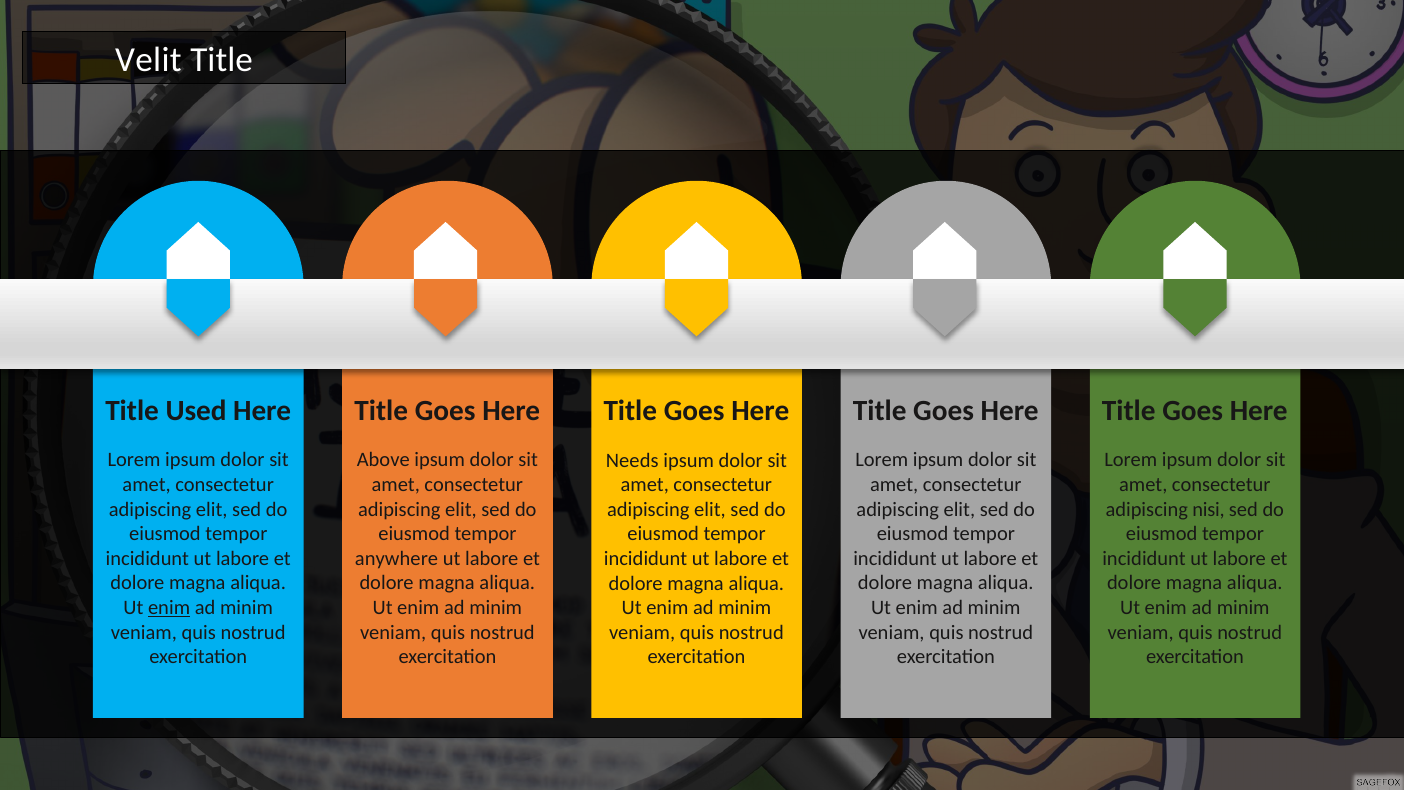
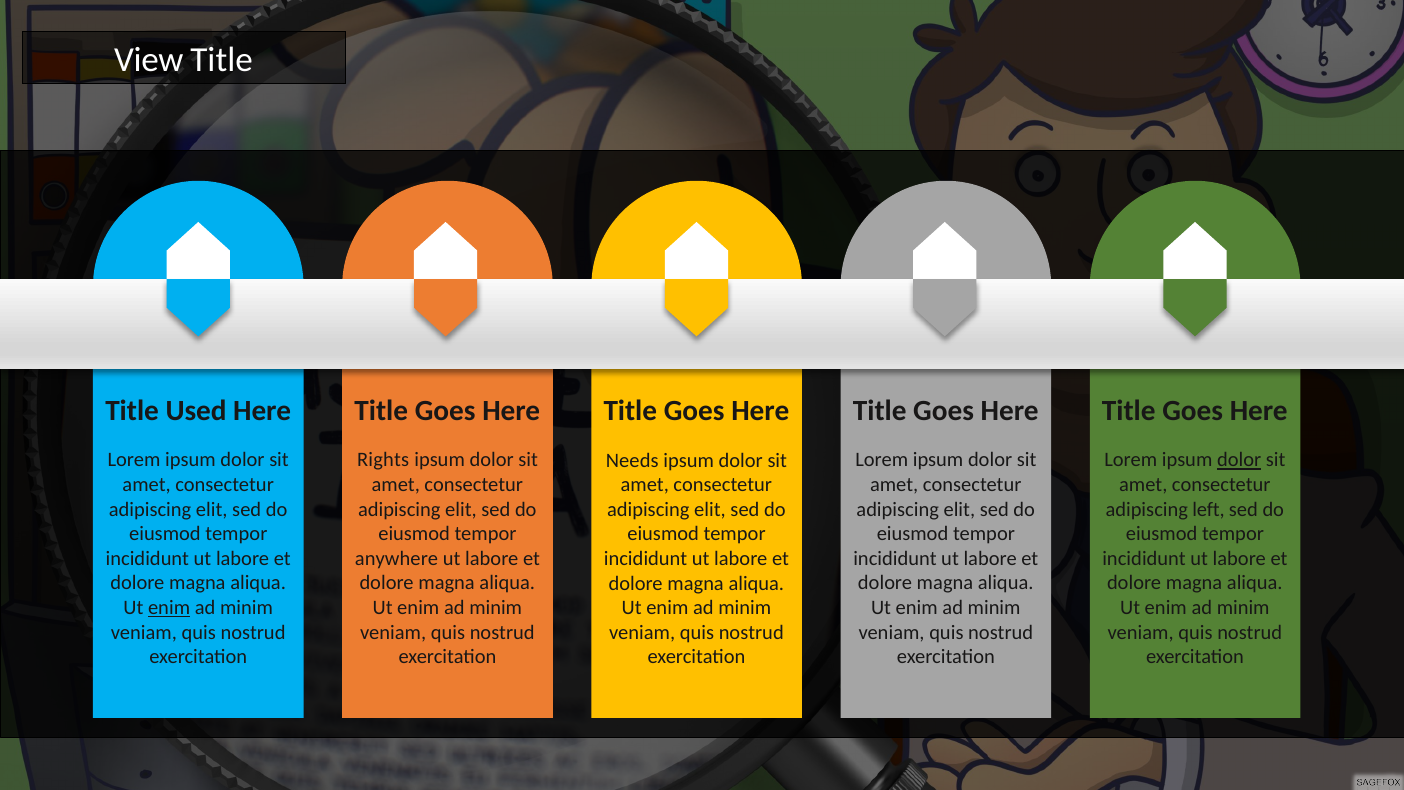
Velit: Velit -> View (149, 60)
Above: Above -> Rights (383, 460)
dolor underline: none -> present (1239, 460)
nisi: nisi -> left (1209, 509)
